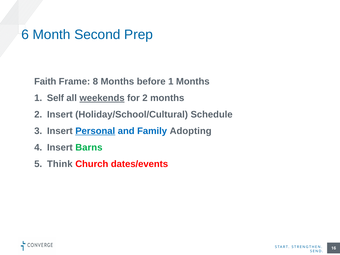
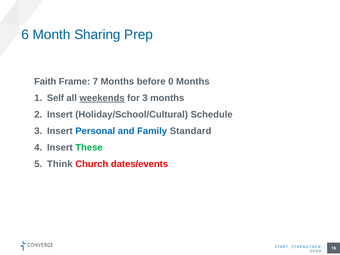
Second: Second -> Sharing (97, 35)
8: 8 -> 7 (95, 82)
before 1: 1 -> 0 (171, 82)
for 2: 2 -> 3 (145, 98)
Personal underline: present -> none (95, 131)
Adopting: Adopting -> Standard (191, 131)
Barns: Barns -> These (89, 147)
